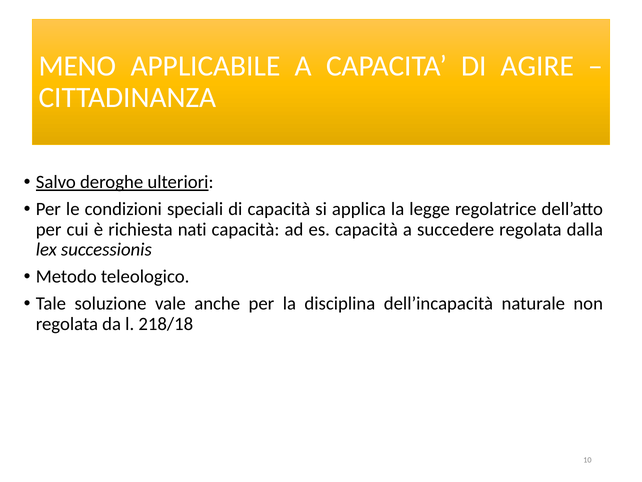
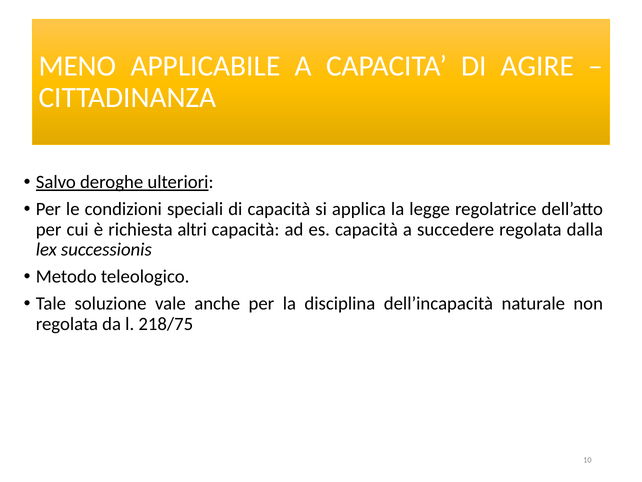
nati: nati -> altri (192, 229)
218/18: 218/18 -> 218/75 (166, 324)
